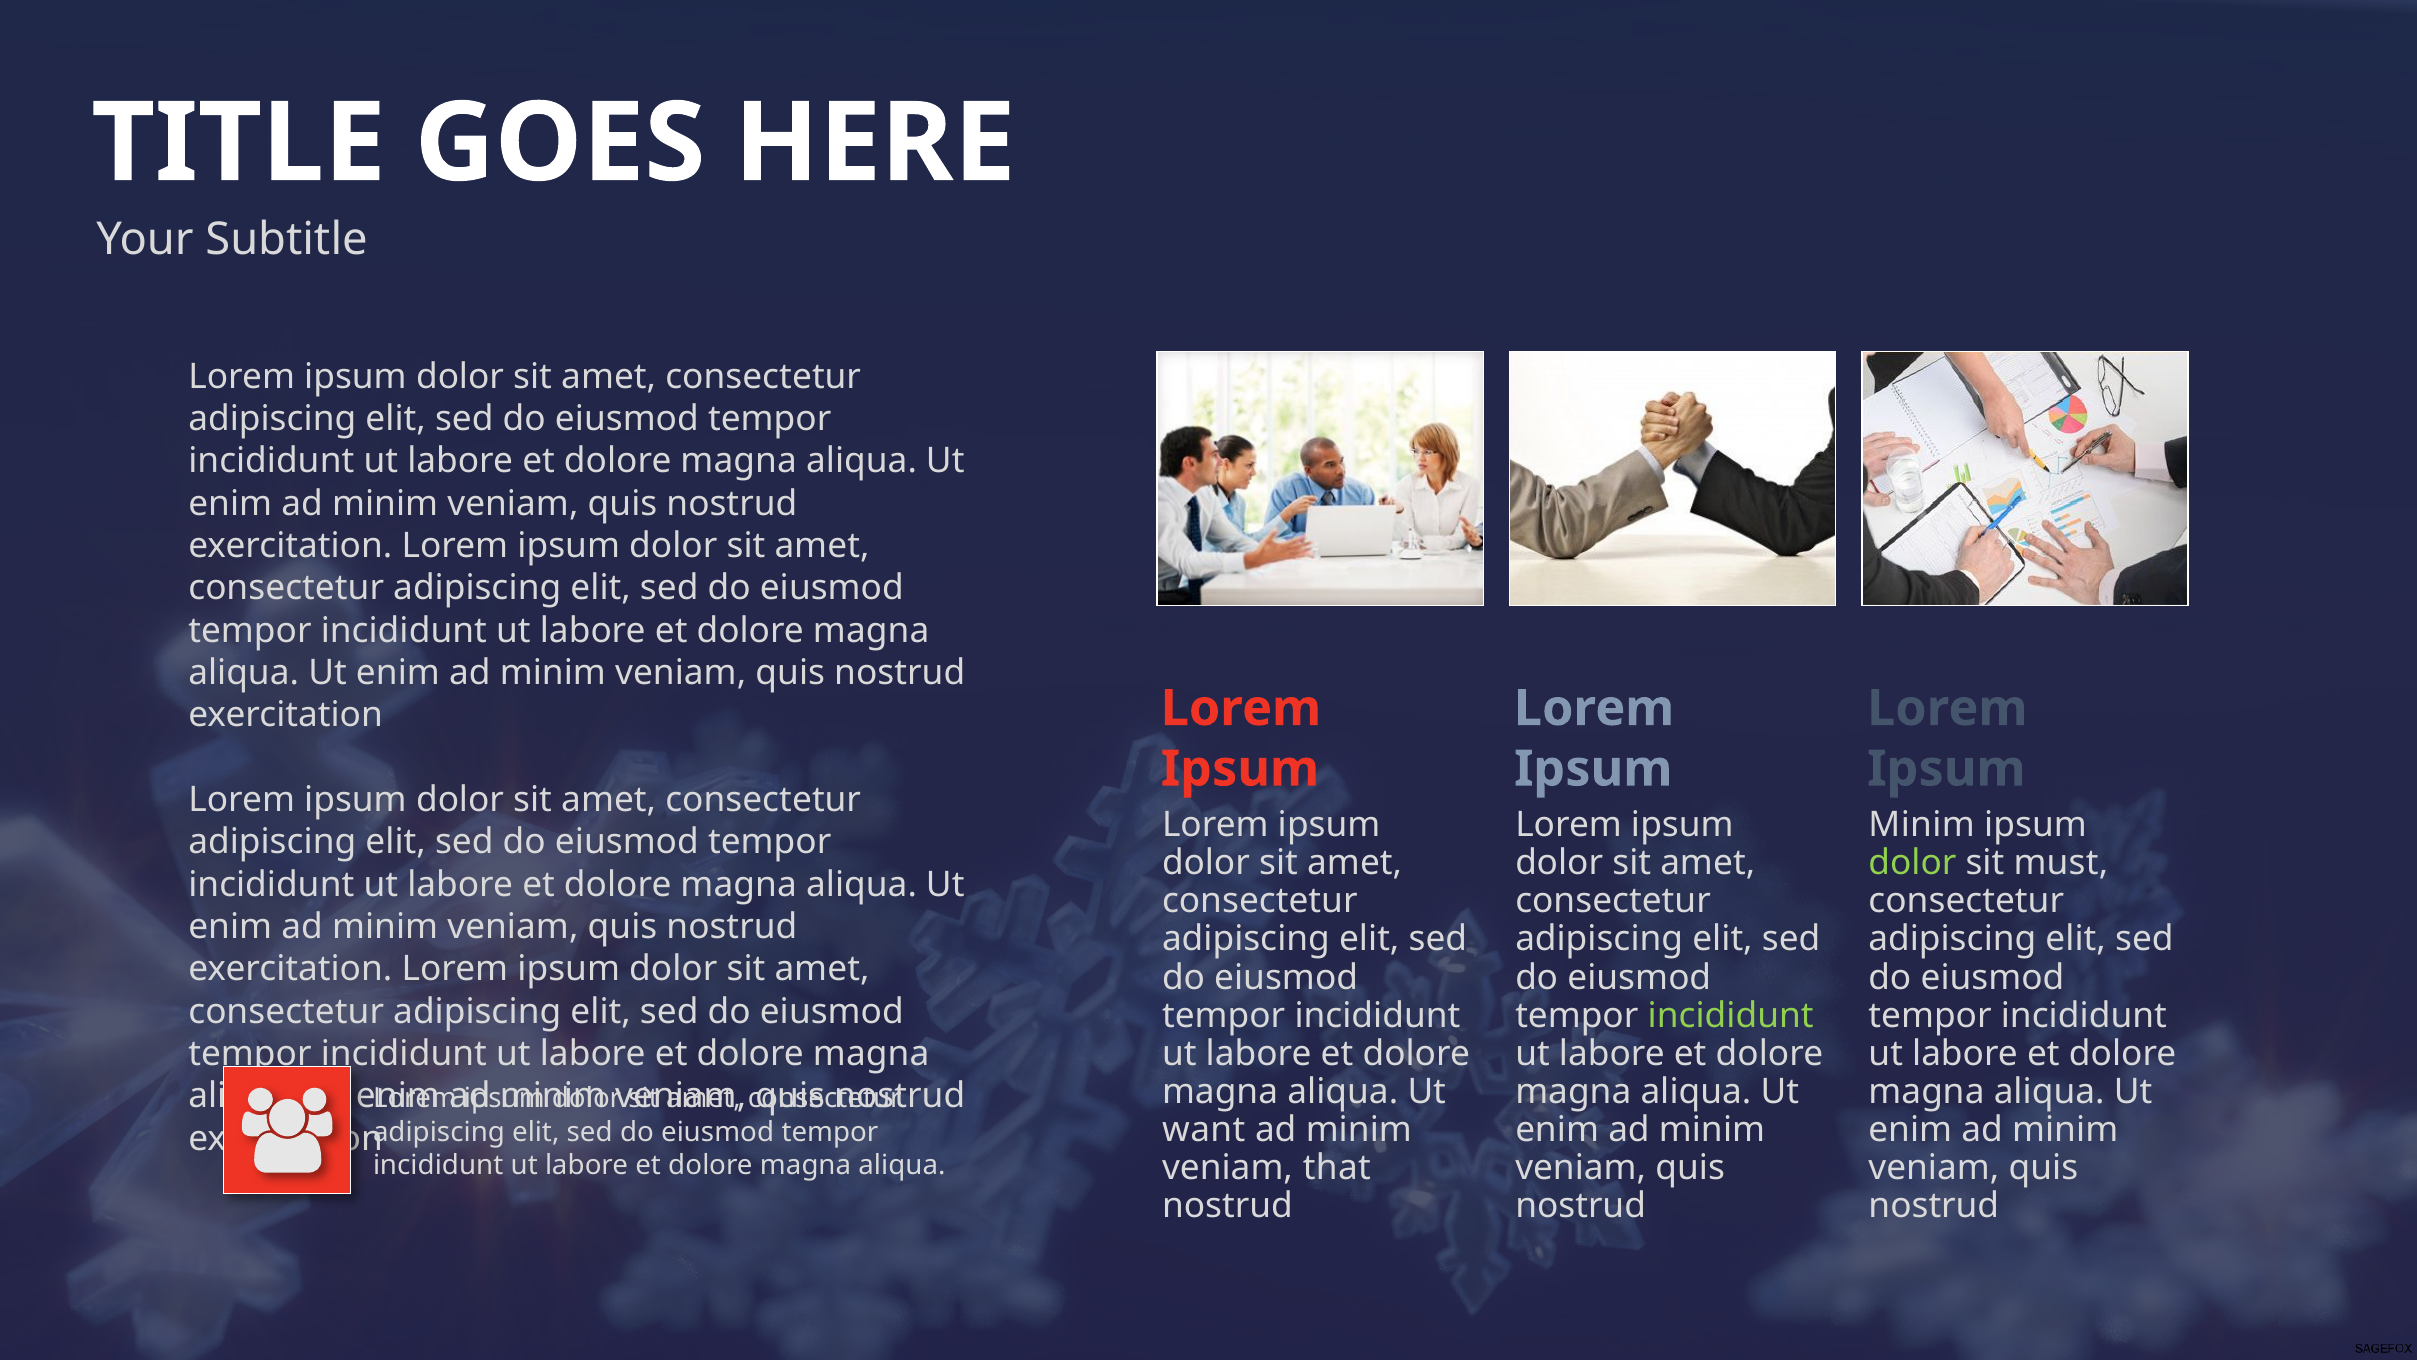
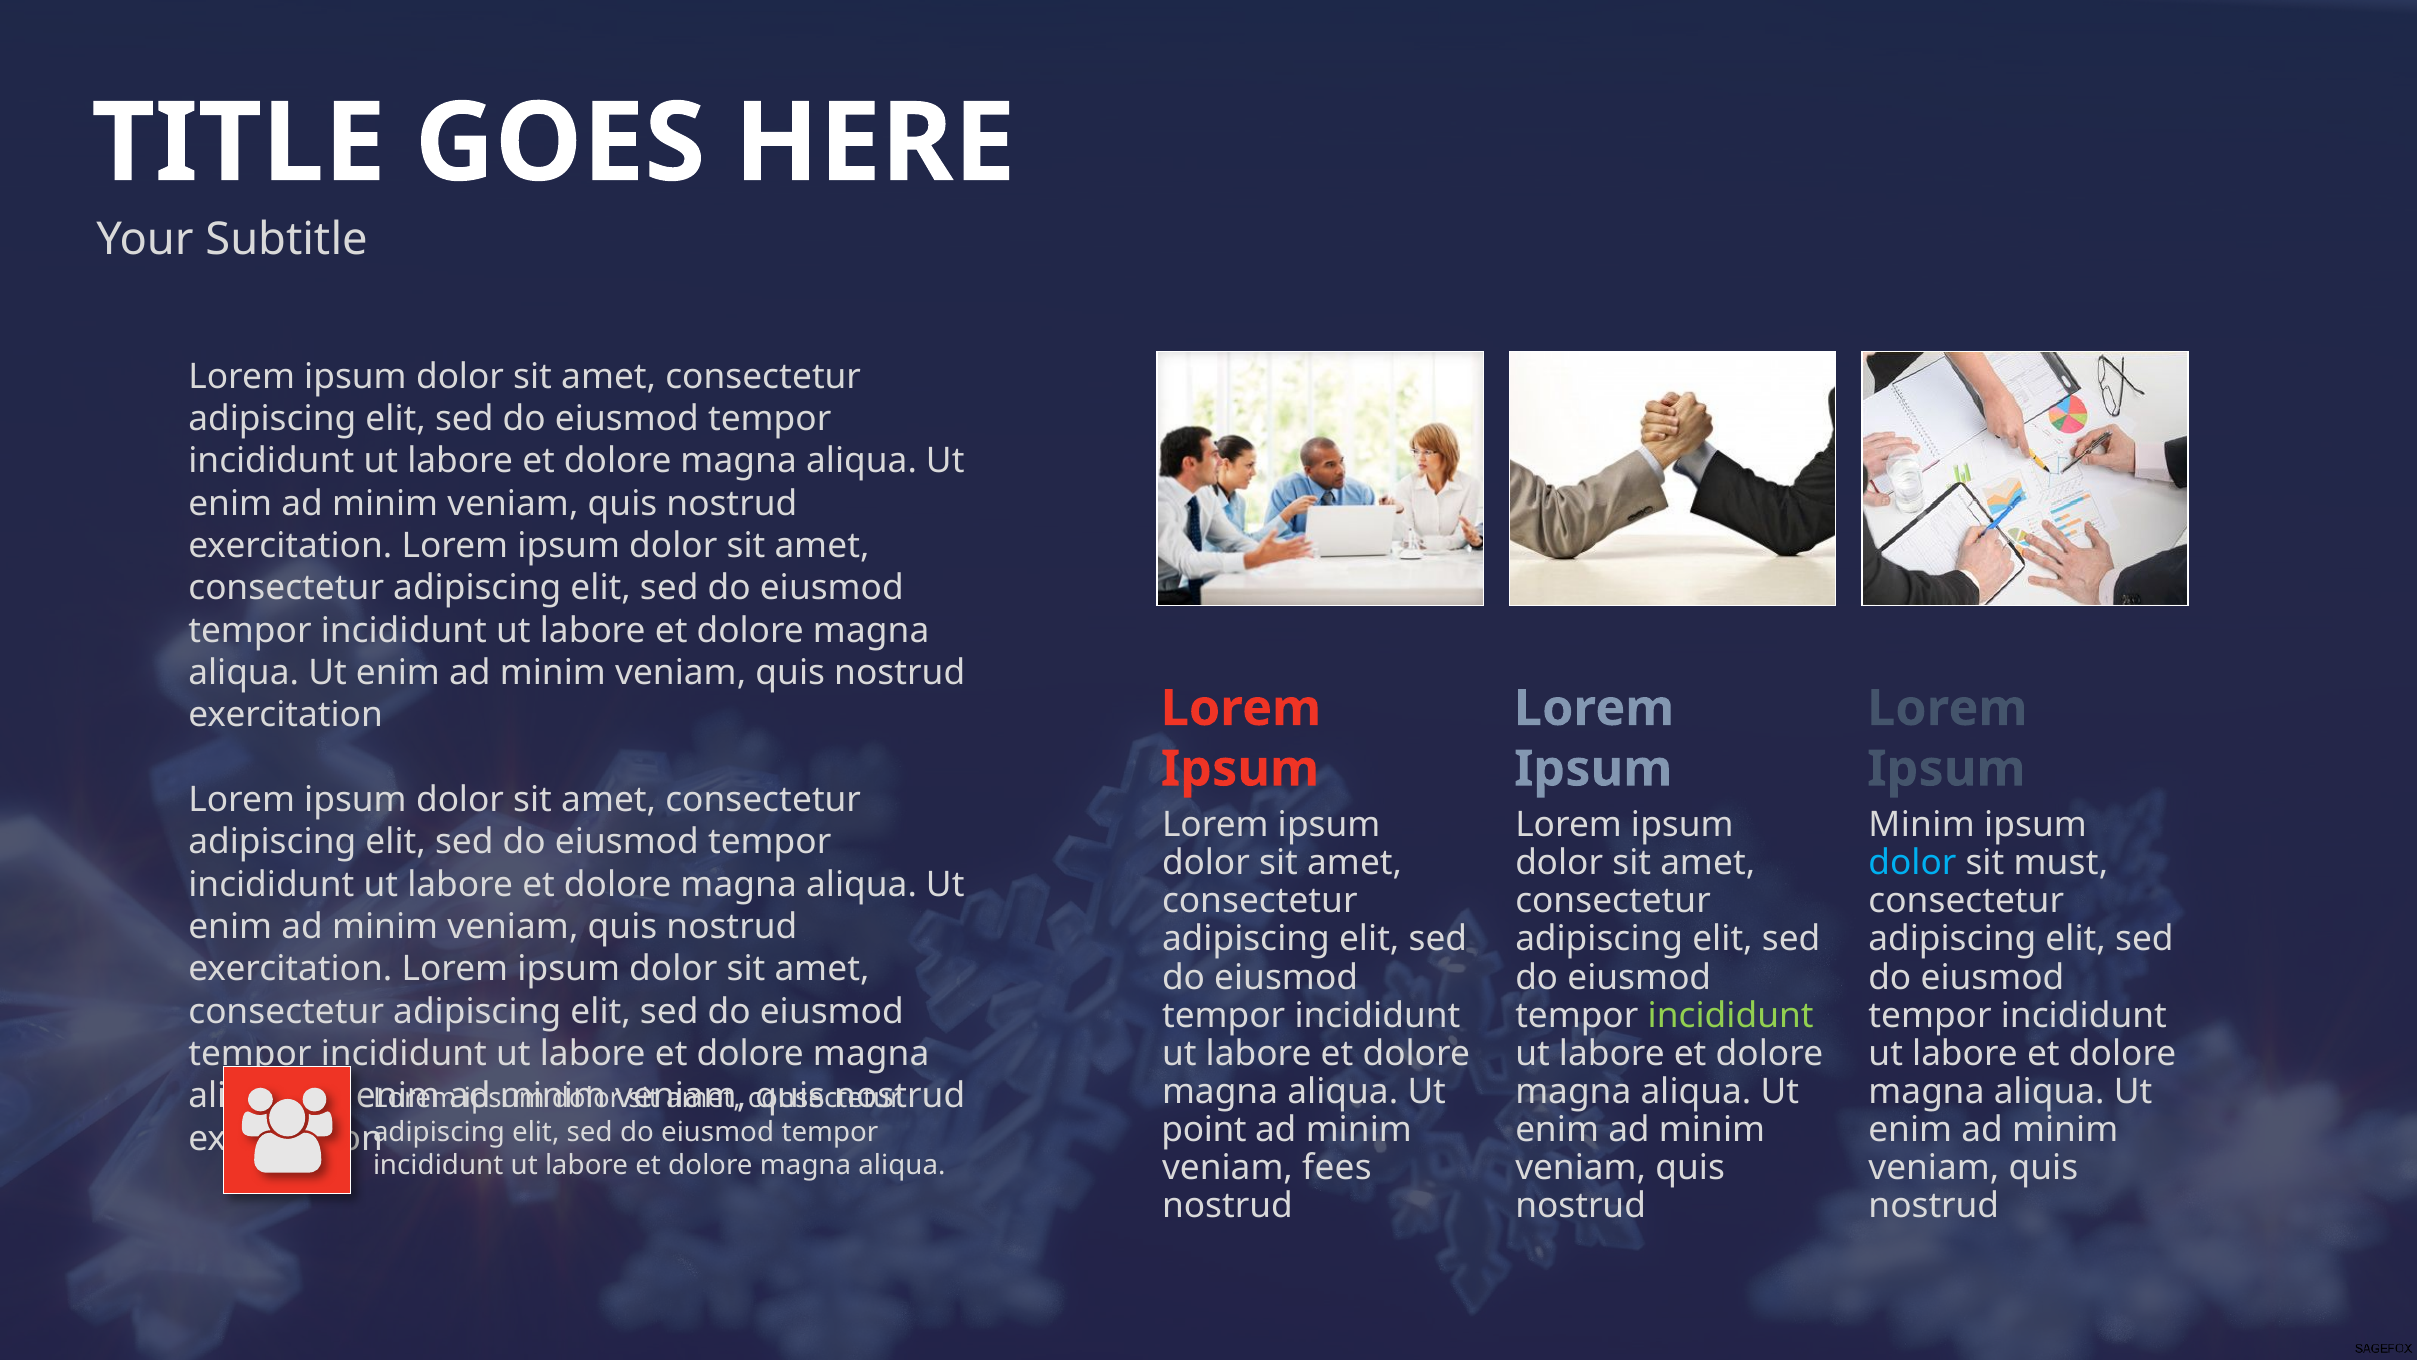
dolor colour: light green -> light blue (1912, 863)
want: want -> point (1204, 1130)
that: that -> fees (1337, 1168)
